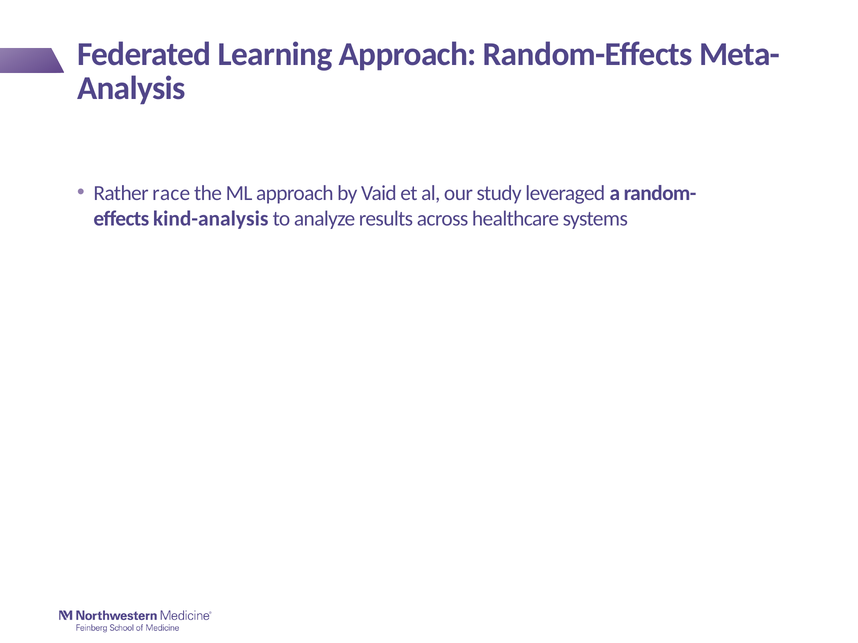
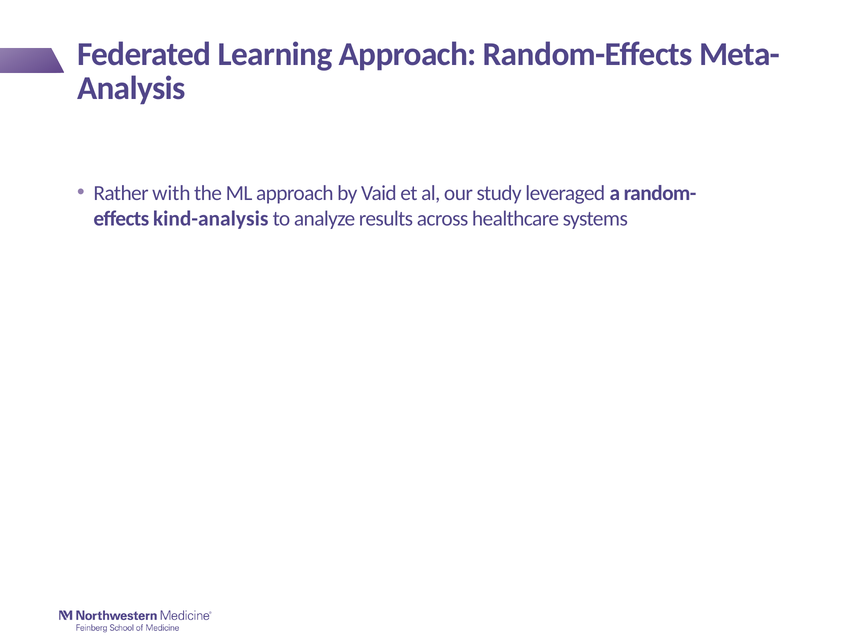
race: race -> with (171, 193)
